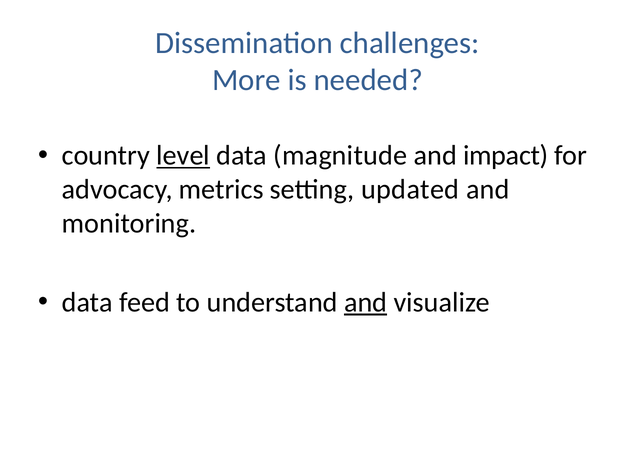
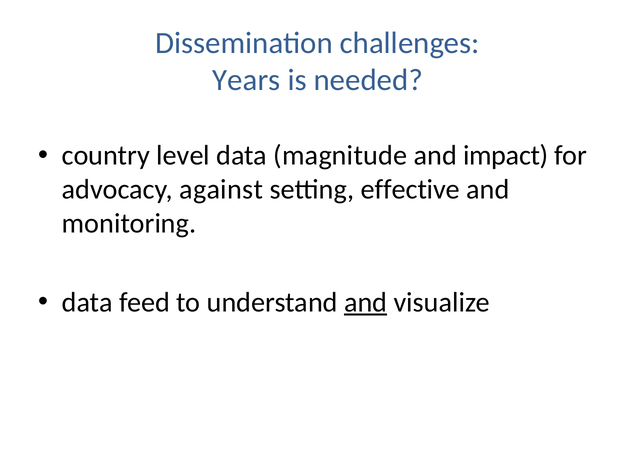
More: More -> Years (246, 80)
level underline: present -> none (183, 156)
metrics: metrics -> against (221, 190)
updated: updated -> effective (410, 190)
